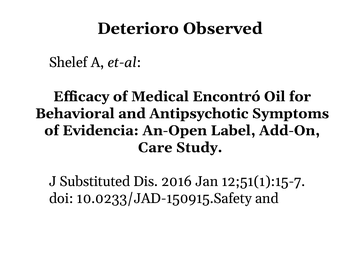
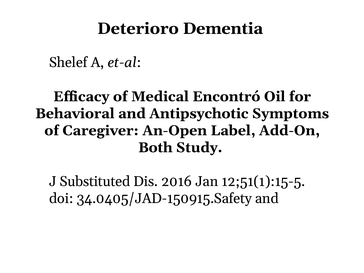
Observed: Observed -> Dementia (223, 29)
Evidencia: Evidencia -> Caregiver (101, 131)
Care: Care -> Both (155, 148)
12;51(1):15-7: 12;51(1):15-7 -> 12;51(1):15-5 (263, 182)
10.0233/JAD-150915.Safety: 10.0233/JAD-150915.Safety -> 34.0405/JAD-150915.Safety (164, 199)
